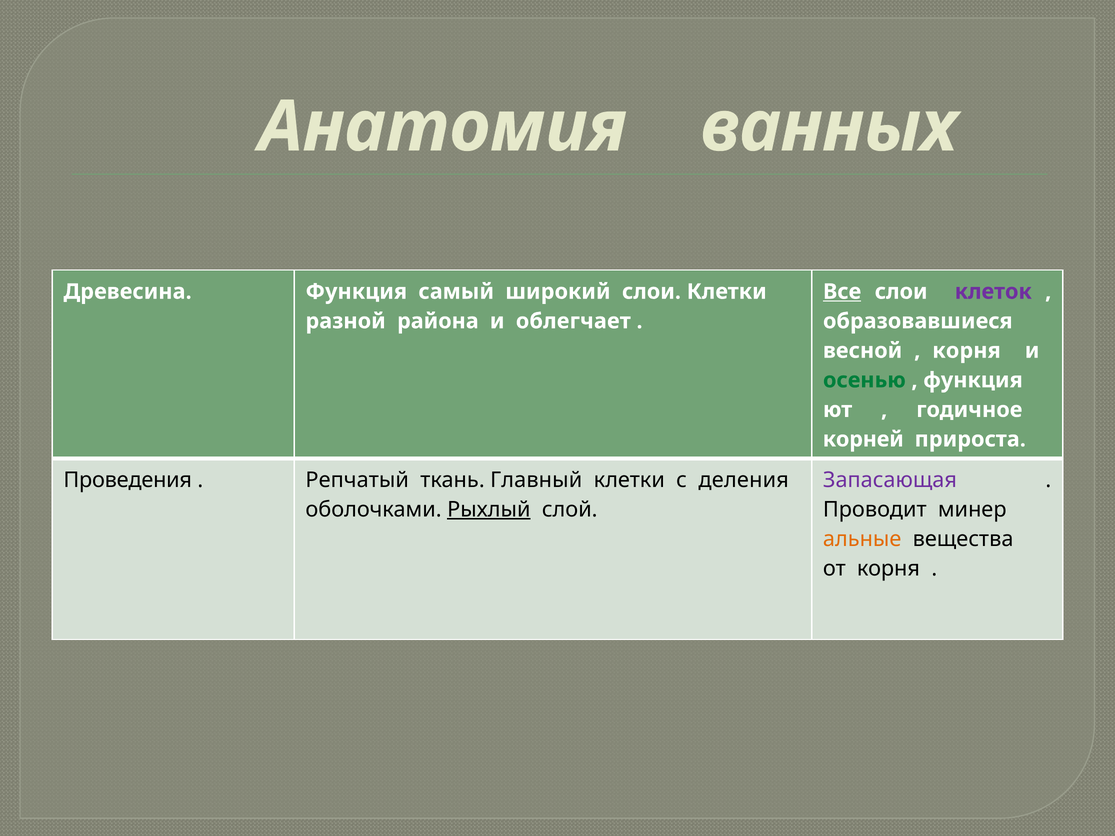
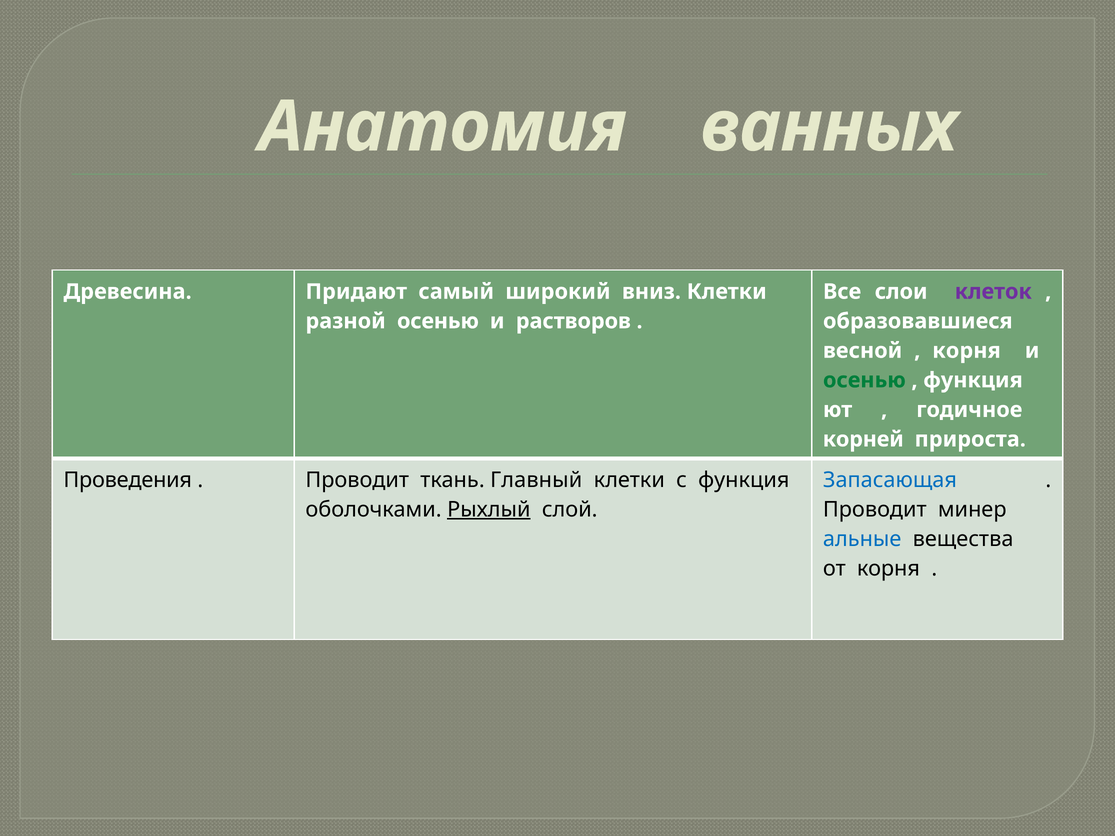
Древесина Функция: Функция -> Придают (356, 292)
широкий слои: слои -> вниз (651, 292)
Все underline: present -> none (842, 292)
разной района: района -> осенью (438, 321)
облегчает: облегчает -> растворов (573, 321)
Репчатый: Репчатый -> Проводит (357, 480)
с деления: деления -> функция (744, 480)
Запасающая colour: purple -> blue (890, 480)
альные colour: orange -> blue (862, 539)
